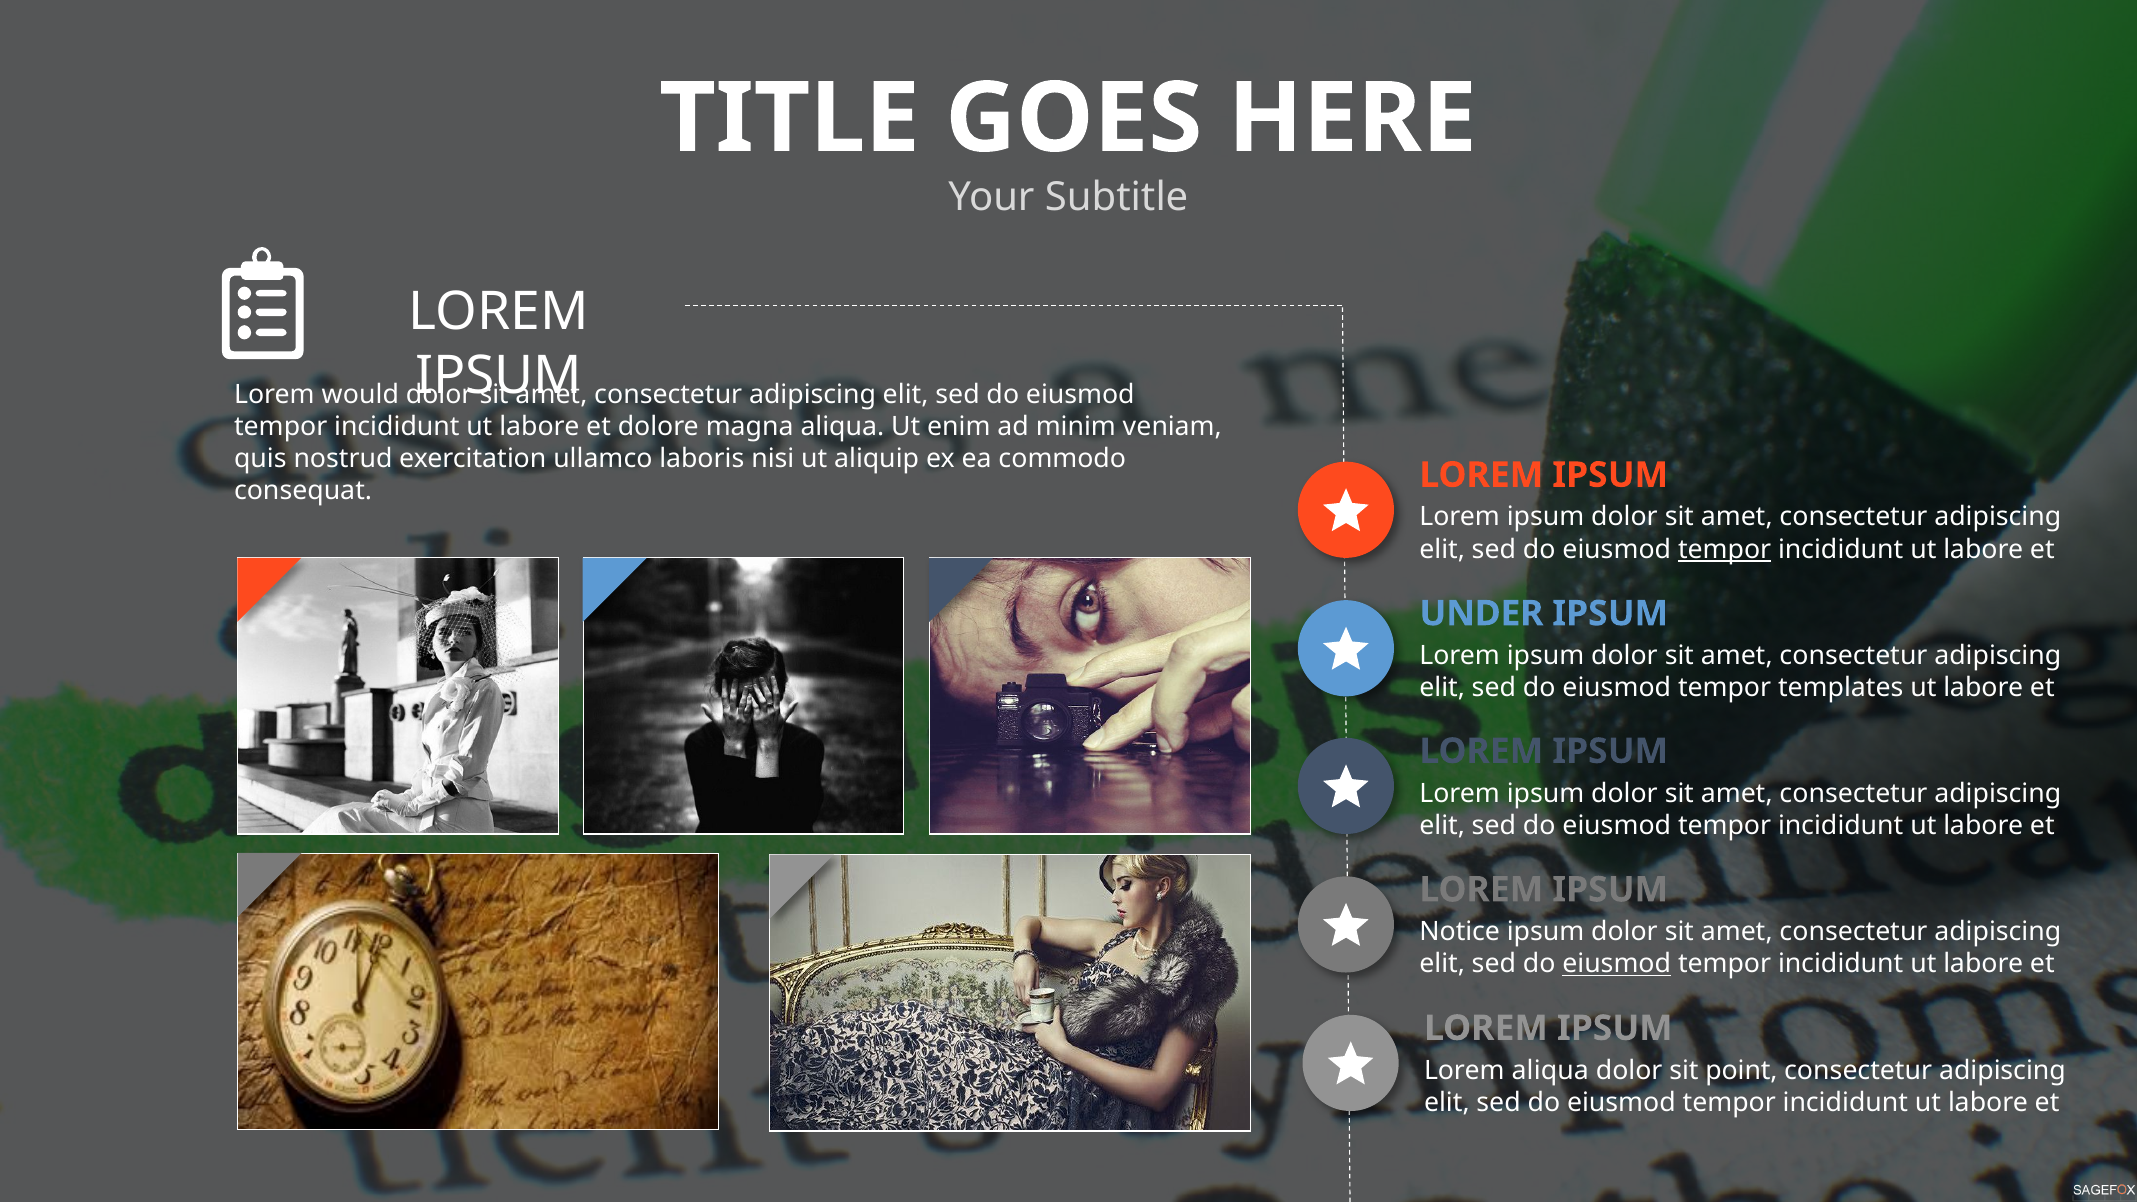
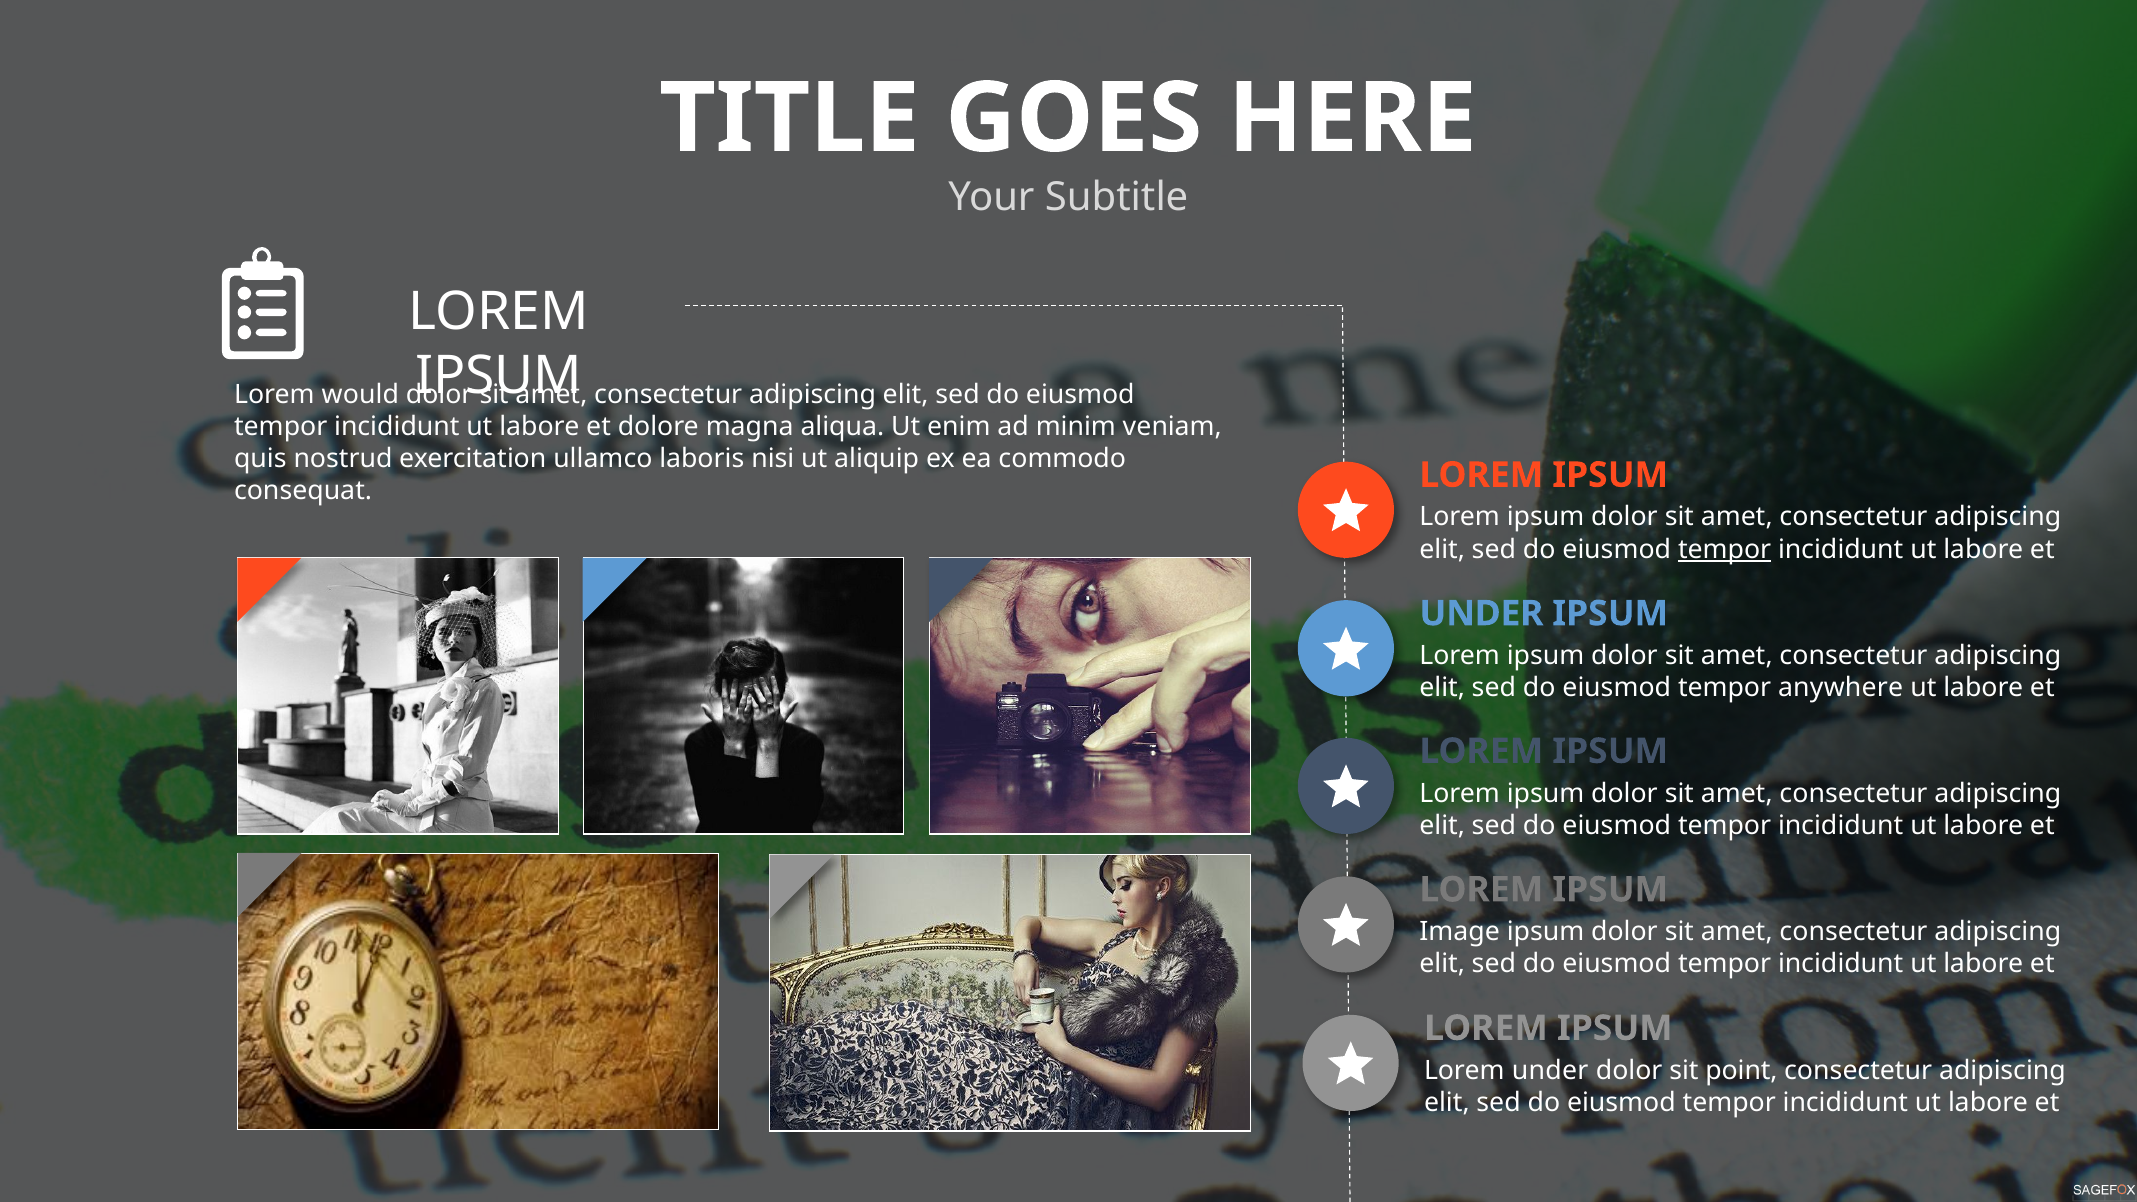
templates: templates -> anywhere (1841, 688)
Notice: Notice -> Image (1460, 932)
eiusmod underline: present -> none (1617, 964)
Lorem aliqua: aliqua -> under (1550, 1070)
